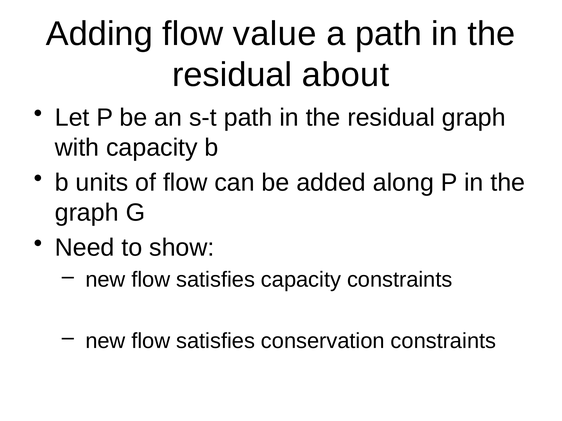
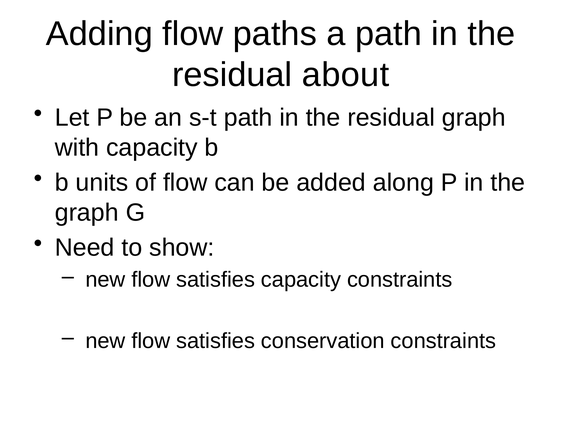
value: value -> paths (275, 34)
